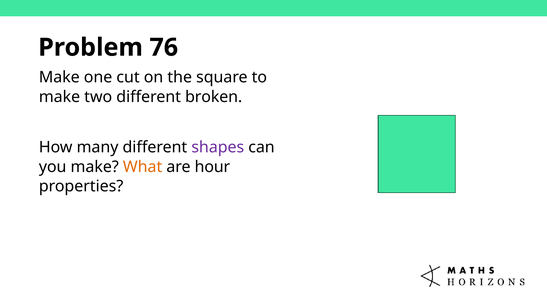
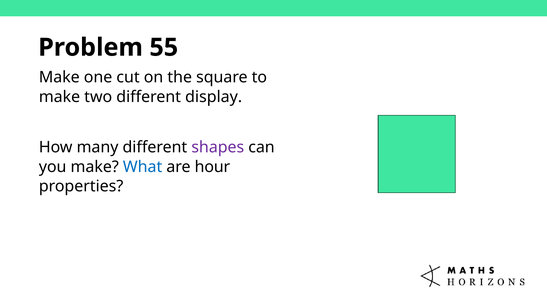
76: 76 -> 55 (164, 47)
broken: broken -> display (214, 97)
What colour: orange -> blue (143, 167)
